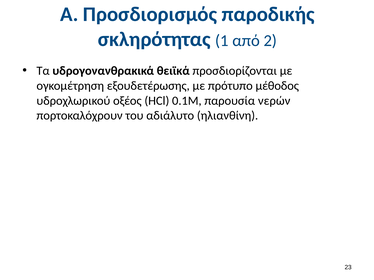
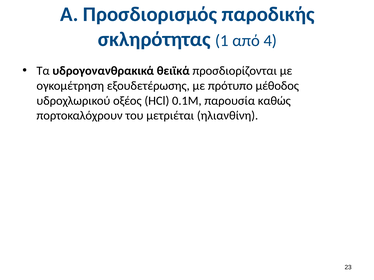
2: 2 -> 4 (270, 41)
νερών: νερών -> καθώς (274, 101)
αδιάλυτο: αδιάλυτο -> μετριέται (170, 116)
